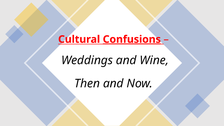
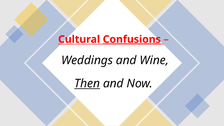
Then underline: none -> present (87, 84)
